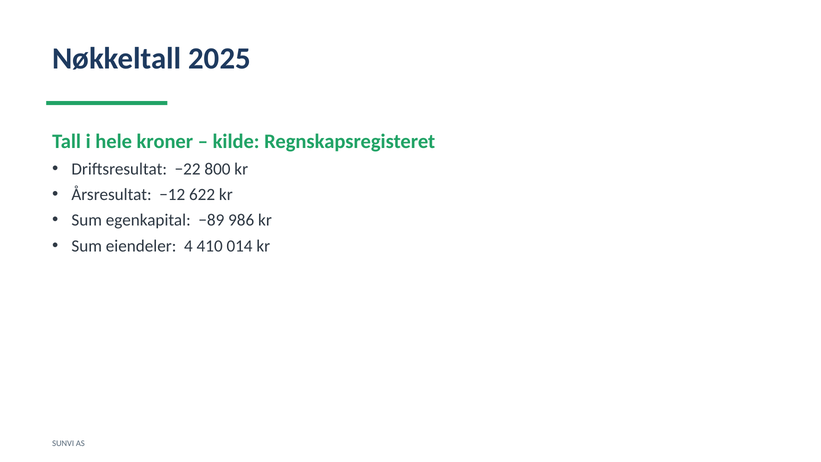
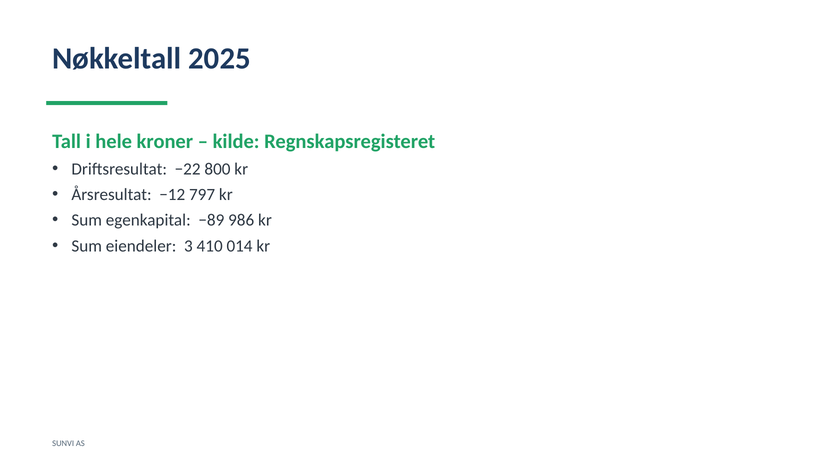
622: 622 -> 797 (202, 194)
4: 4 -> 3 (188, 246)
